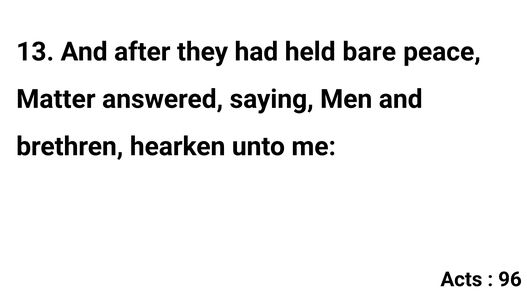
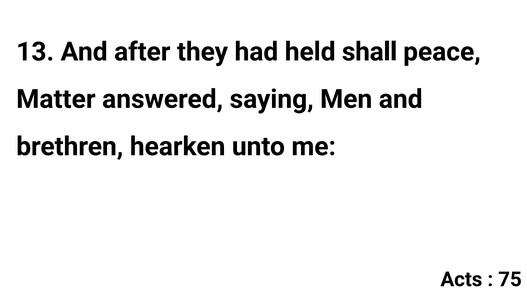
bare: bare -> shall (370, 52)
96: 96 -> 75 (510, 280)
